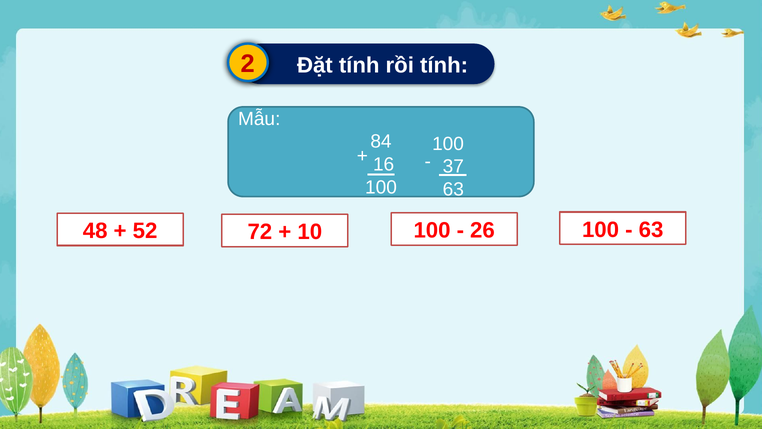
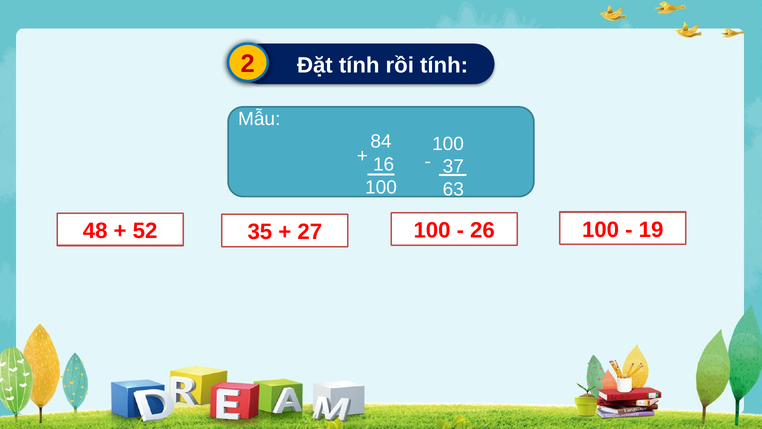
72: 72 -> 35 (260, 232)
10: 10 -> 27 (310, 232)
63: 63 -> 19 (651, 229)
